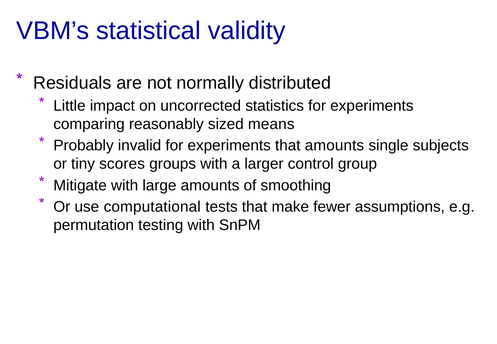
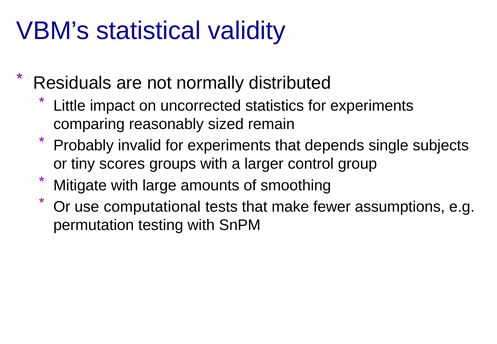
means: means -> remain (271, 124)
that amounts: amounts -> depends (334, 146)
